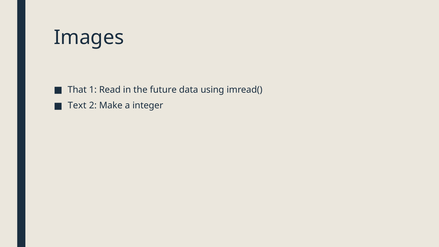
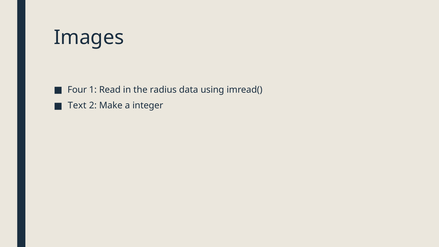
That: That -> Four (77, 90)
future: future -> radius (163, 90)
